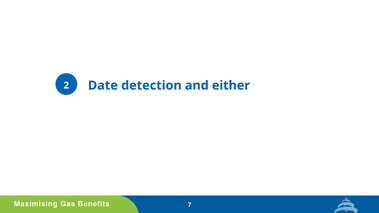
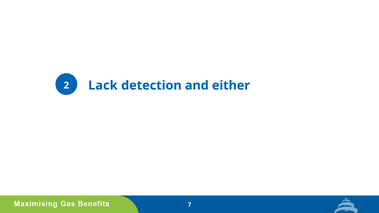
Date: Date -> Lack (103, 86)
